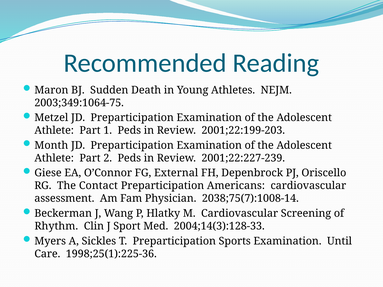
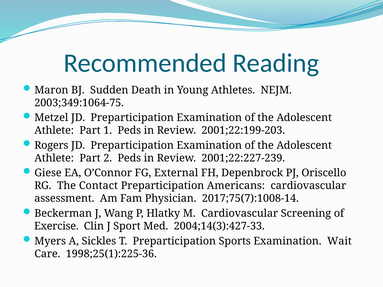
Month: Month -> Rogers (51, 145)
2038;75(7):1008-14: 2038;75(7):1008-14 -> 2017;75(7):1008-14 (250, 199)
Rhythm: Rhythm -> Exercise (56, 226)
2004;14(3):128-33: 2004;14(3):128-33 -> 2004;14(3):427-33 (219, 226)
Until: Until -> Wait (339, 241)
